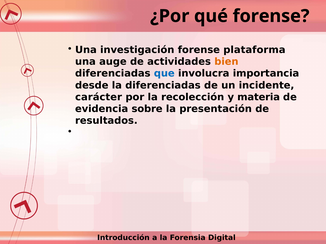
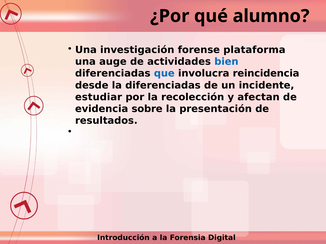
qué forense: forense -> alumno (271, 16)
bien colour: orange -> blue (226, 62)
importancia: importancia -> reincidencia (266, 74)
carácter: carácter -> estudiar (99, 97)
materia: materia -> afectan (259, 97)
